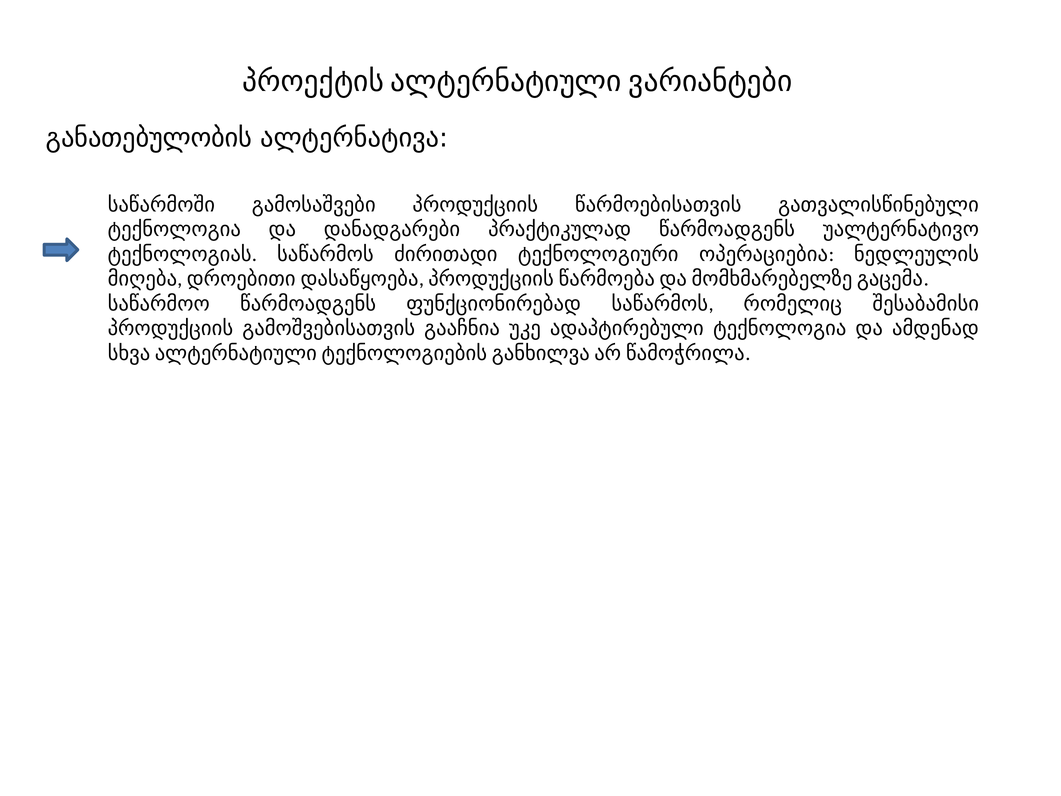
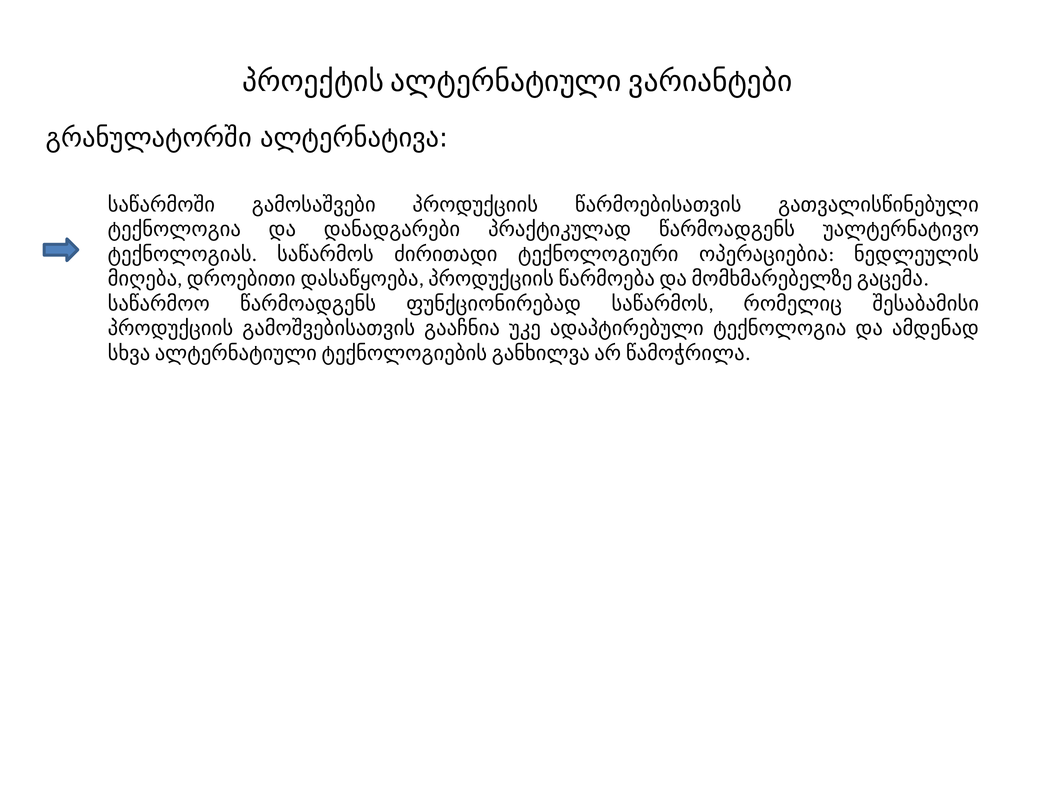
განათებულობის: განათებულობის -> გრანულატორში (149, 138)
